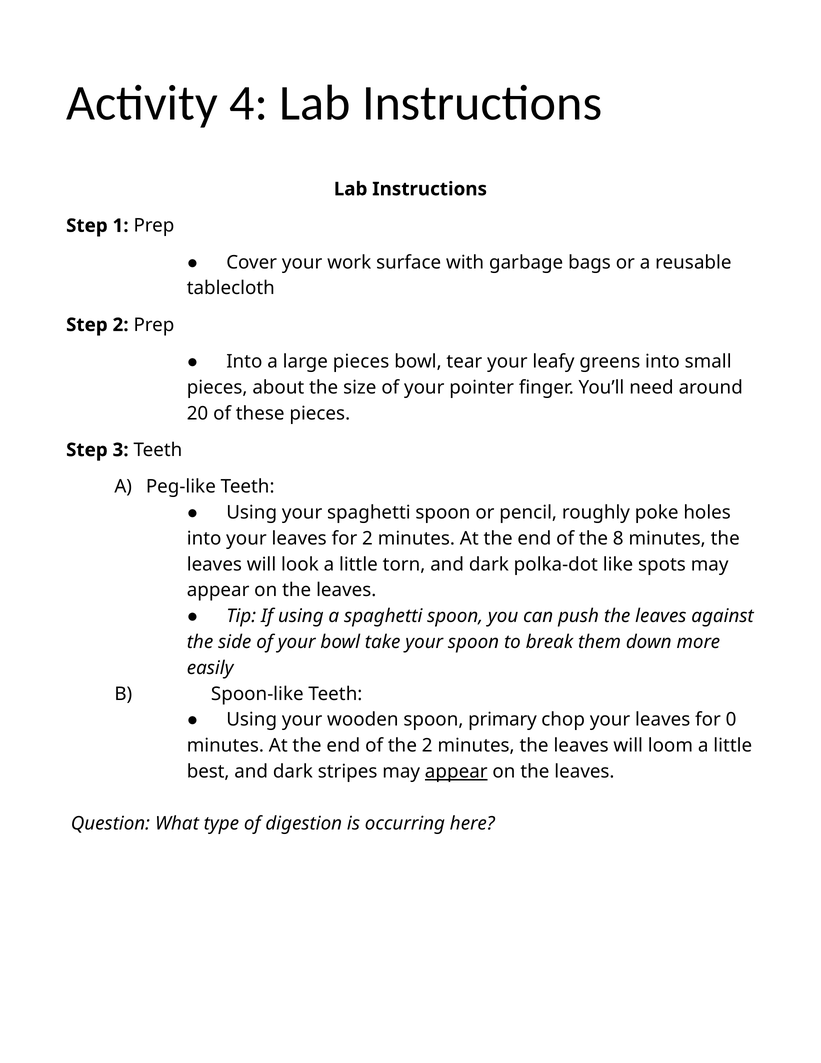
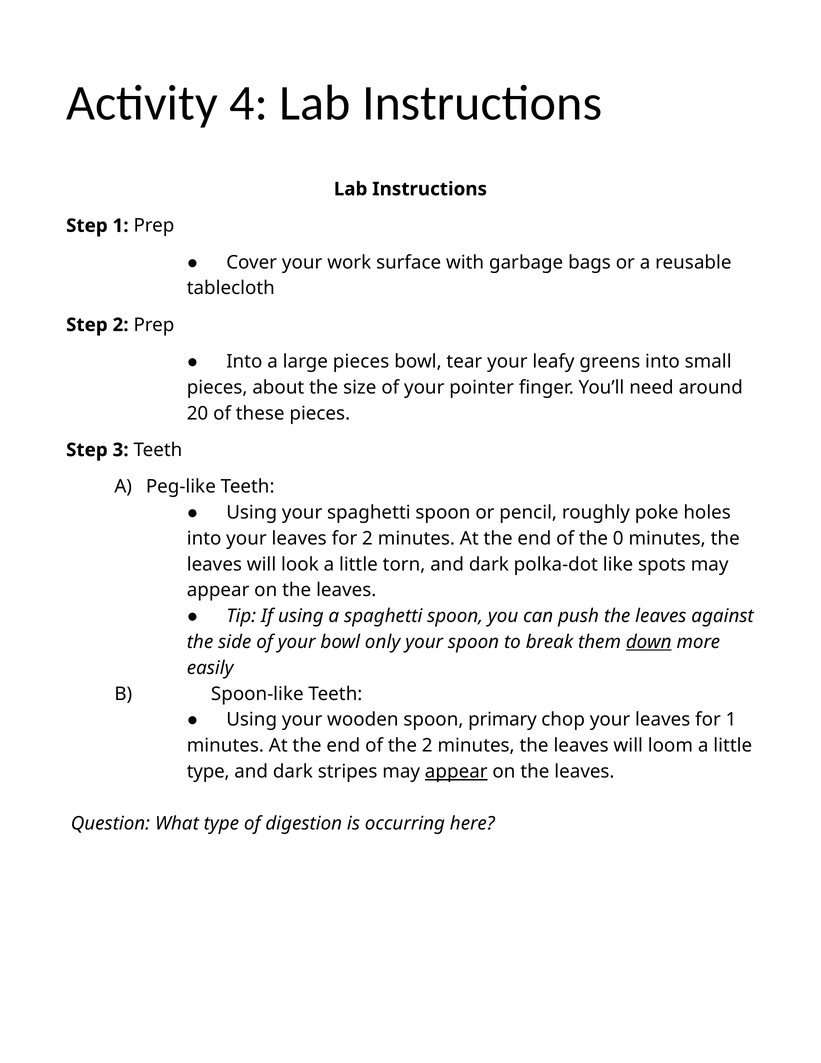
8: 8 -> 0 (618, 538)
take: take -> only (383, 642)
down underline: none -> present (649, 642)
for 0: 0 -> 1 (731, 719)
best: best -> type (208, 771)
